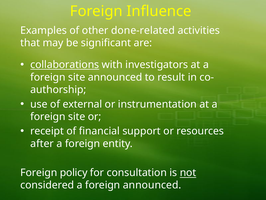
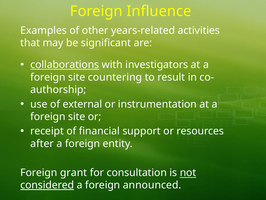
done-related: done-related -> years-related (143, 30)
site announced: announced -> countering (115, 77)
policy: policy -> grant (74, 172)
considered underline: none -> present (47, 185)
